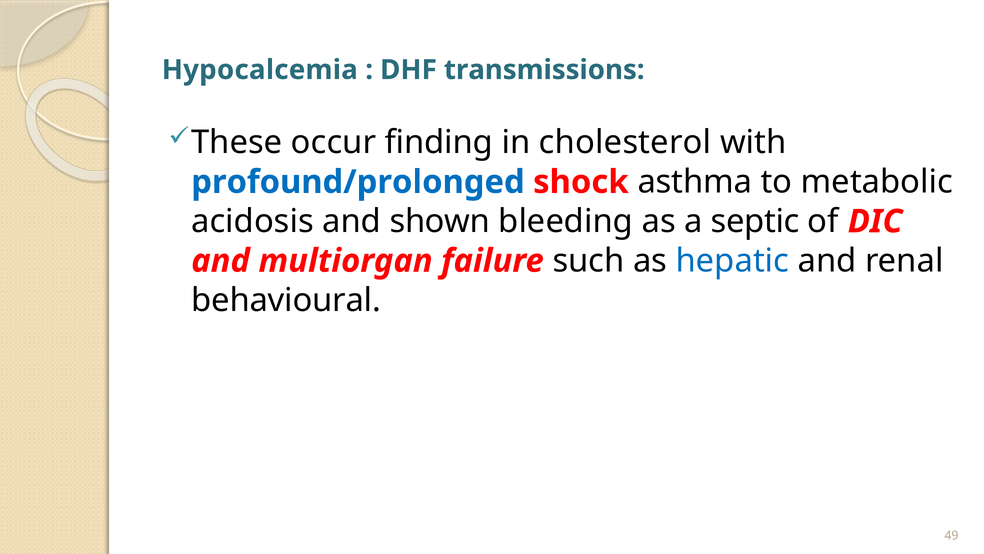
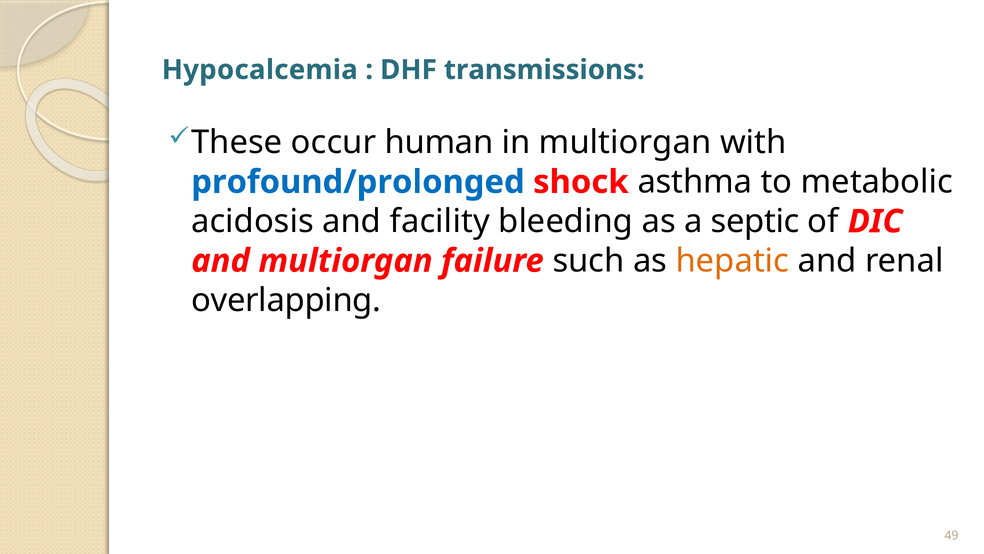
finding: finding -> human (439, 142)
in cholesterol: cholesterol -> multiorgan (625, 142)
shown: shown -> facility (440, 221)
hepatic colour: blue -> orange (732, 261)
behavioural: behavioural -> overlapping (286, 300)
